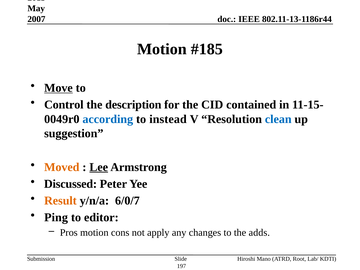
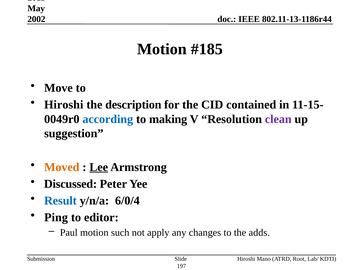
2007: 2007 -> 2002 (36, 19)
Move underline: present -> none (58, 88)
Control: Control -> Hiroshi (64, 105)
instead: instead -> making (168, 119)
clean colour: blue -> purple (278, 119)
Result colour: orange -> blue (60, 201)
6/0/7: 6/0/7 -> 6/0/4 (127, 201)
Pros: Pros -> Paul (69, 232)
cons: cons -> such (120, 232)
